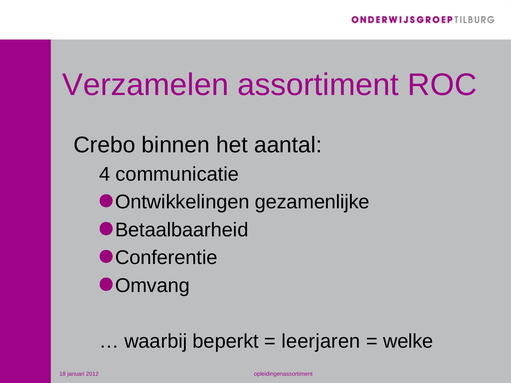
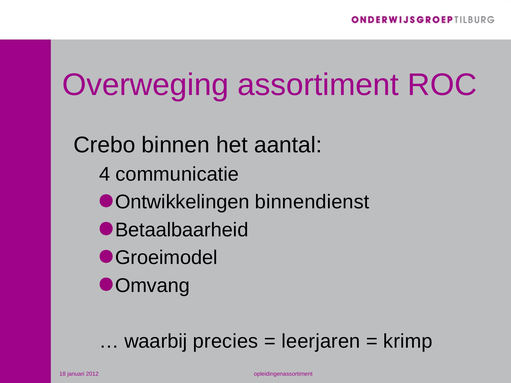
Verzamelen: Verzamelen -> Overweging (146, 85)
gezamenlijke: gezamenlijke -> binnendienst (312, 202)
Conferentie: Conferentie -> Groeimodel (166, 258)
beperkt: beperkt -> precies (226, 341)
welke: welke -> krimp (408, 341)
